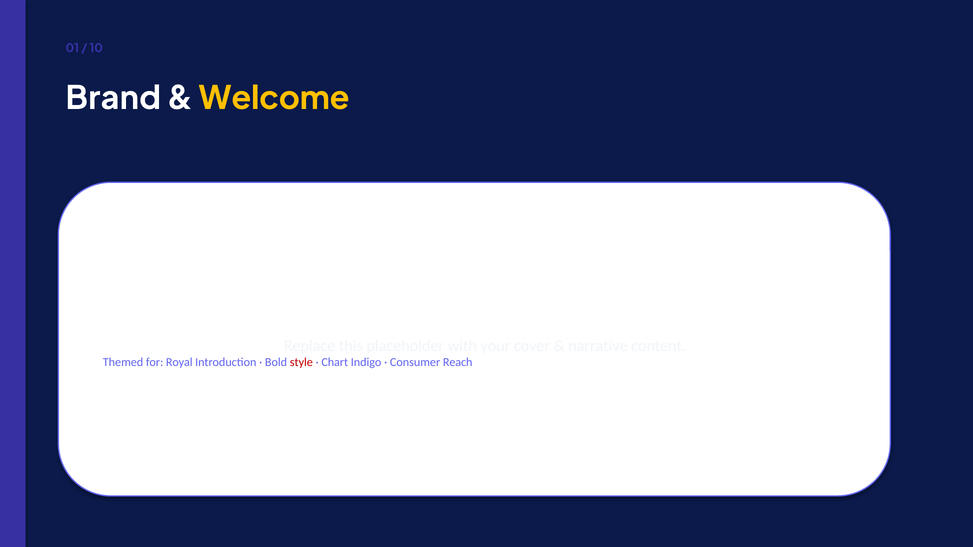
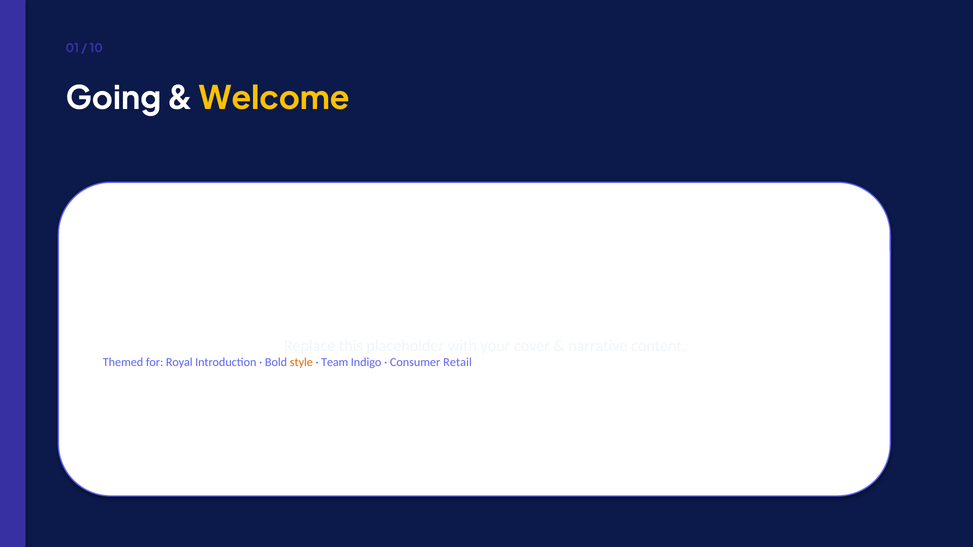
Brand: Brand -> Going (113, 98)
style colour: red -> orange (301, 363)
Chart: Chart -> Team (335, 363)
Reach: Reach -> Retail (458, 363)
